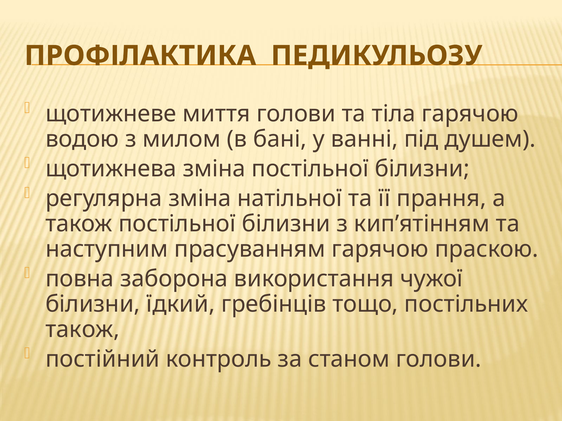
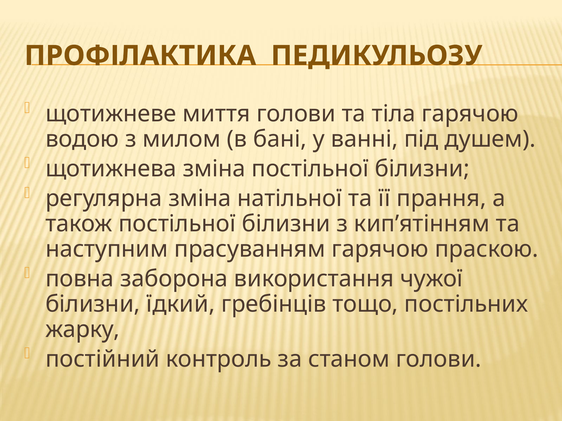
також: також -> жарку (83, 330)
